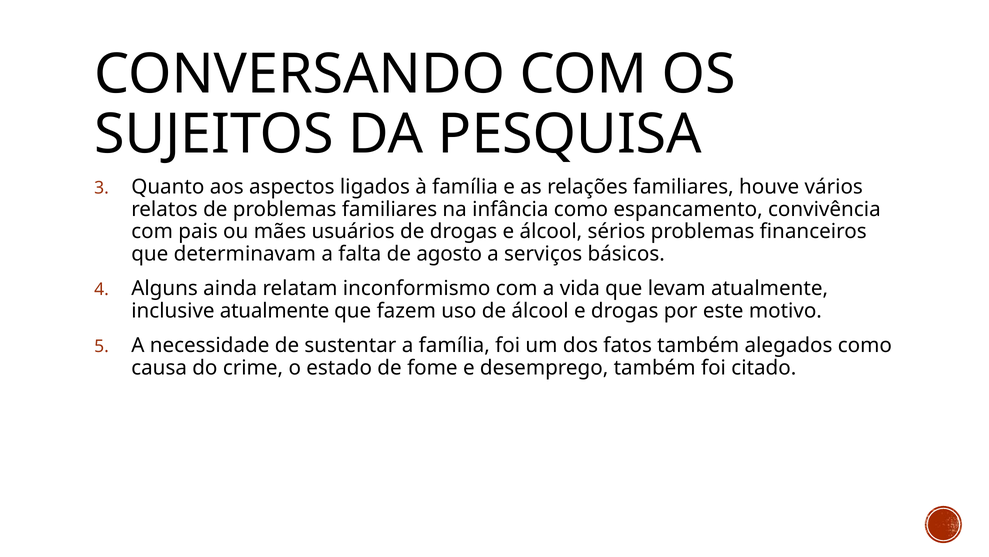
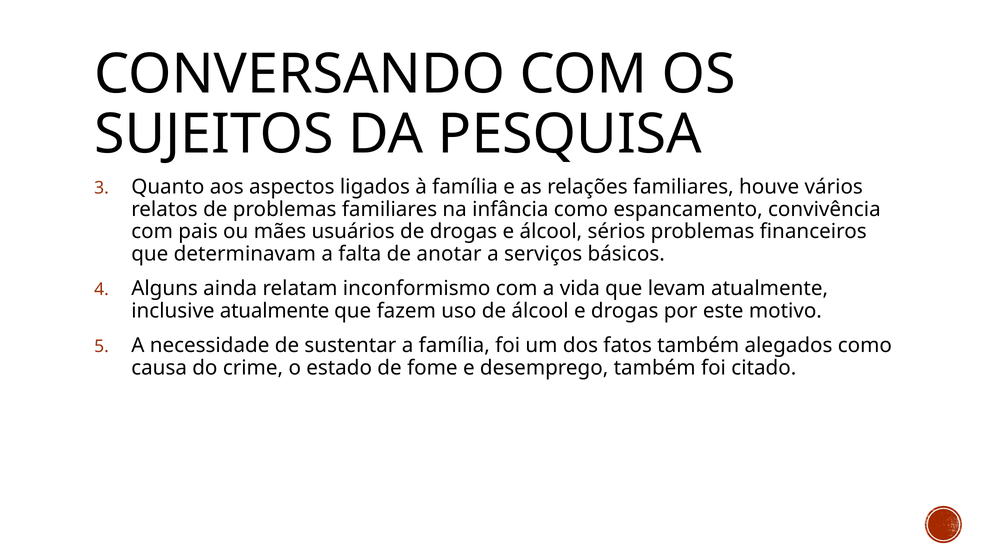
agosto: agosto -> anotar (449, 254)
